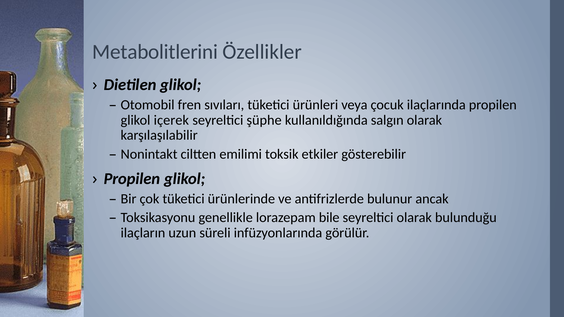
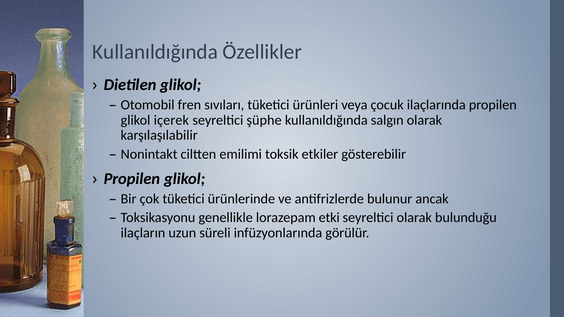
Metabolitlerini: Metabolitlerini -> Kullanıldığında (155, 52)
bile: bile -> etki (329, 218)
